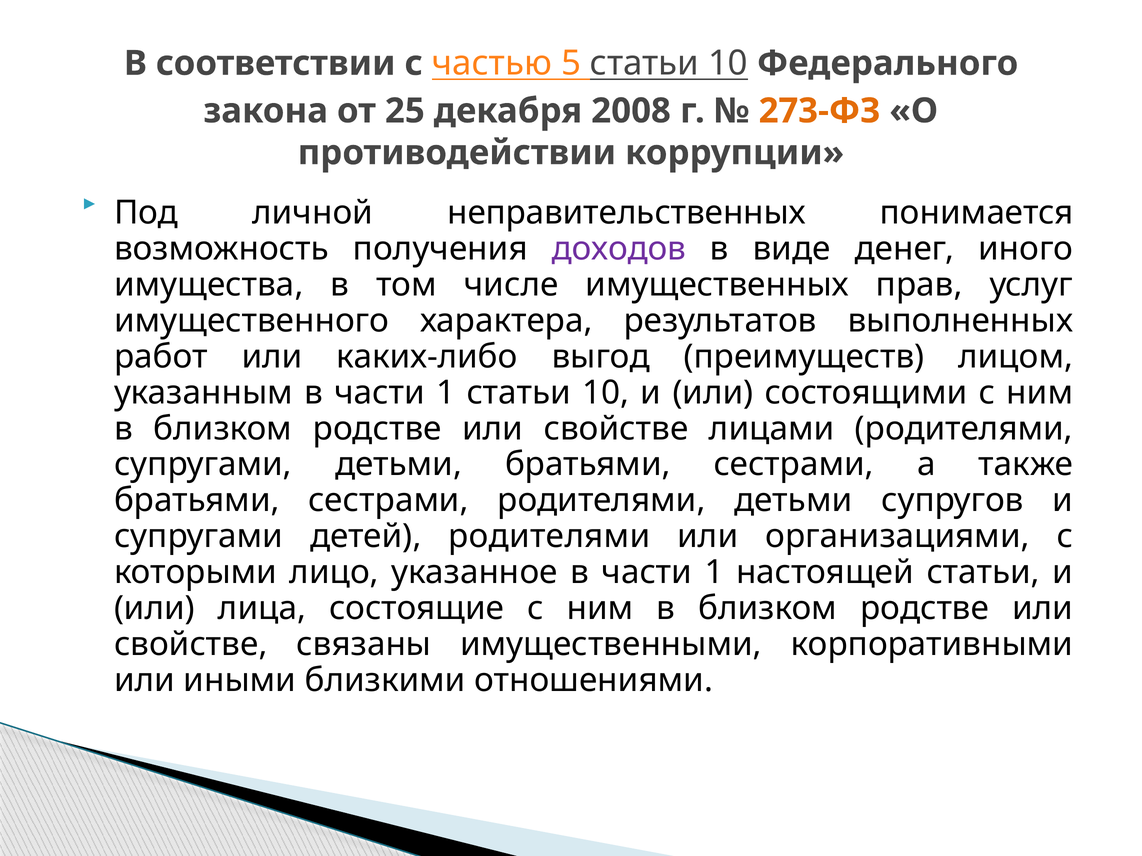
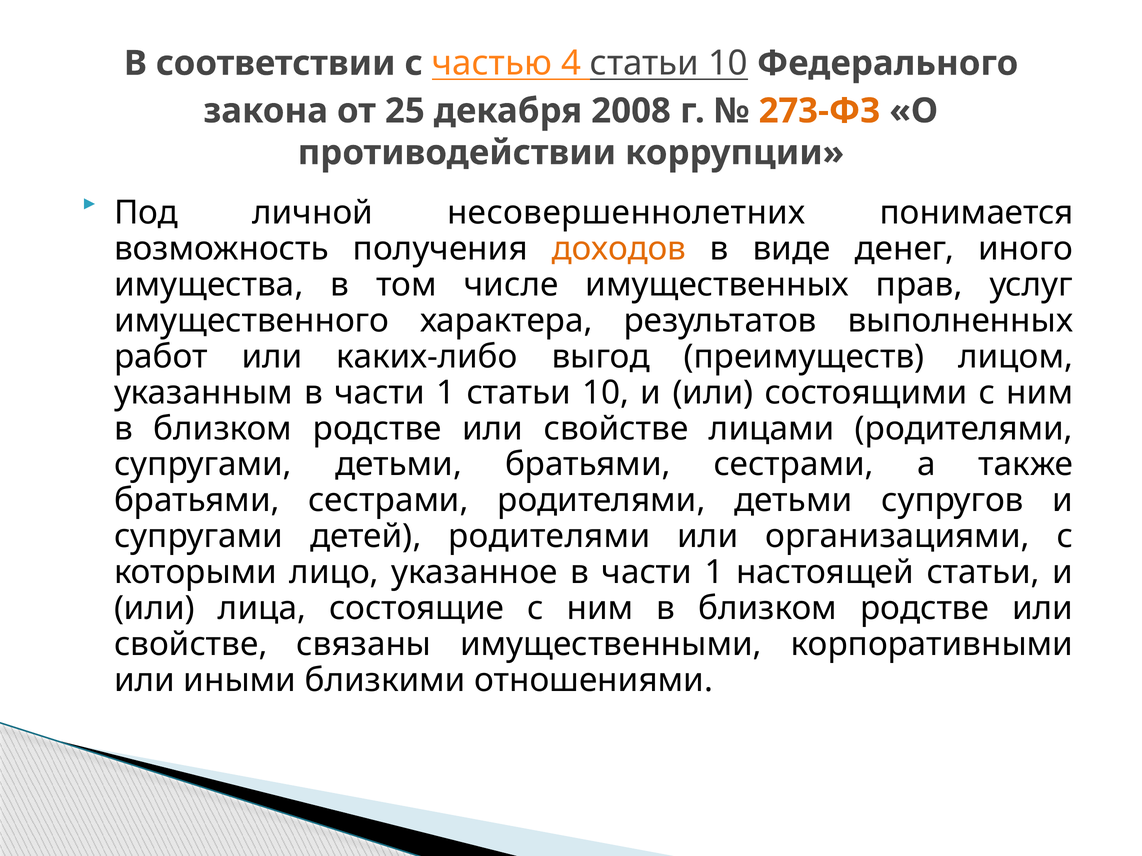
5: 5 -> 4 (571, 63)
неправительственных: неправительственных -> несовершеннолетних (626, 213)
доходов colour: purple -> orange (619, 249)
